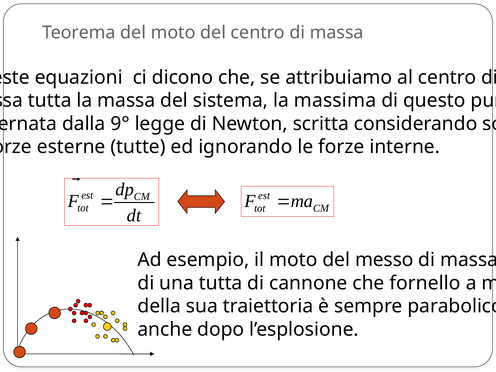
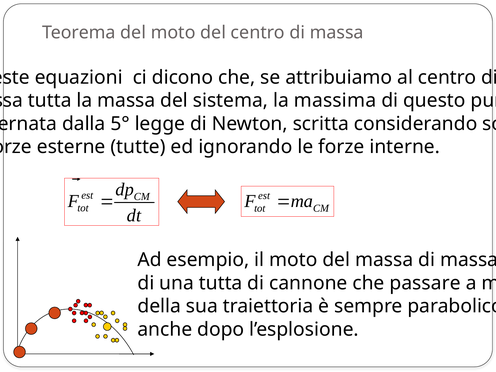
9°: 9° -> 5° (120, 124)
del messo: messo -> massa (384, 260)
fornello: fornello -> passare (425, 283)
